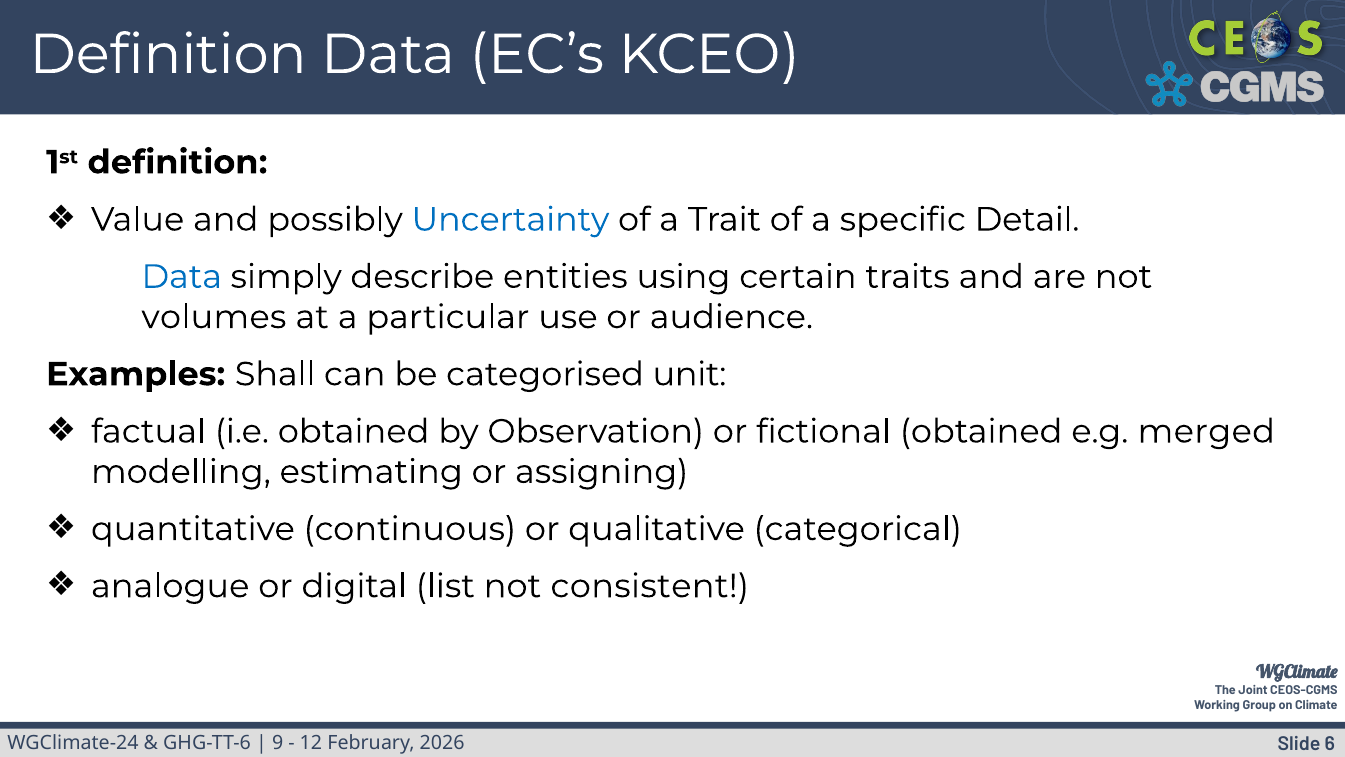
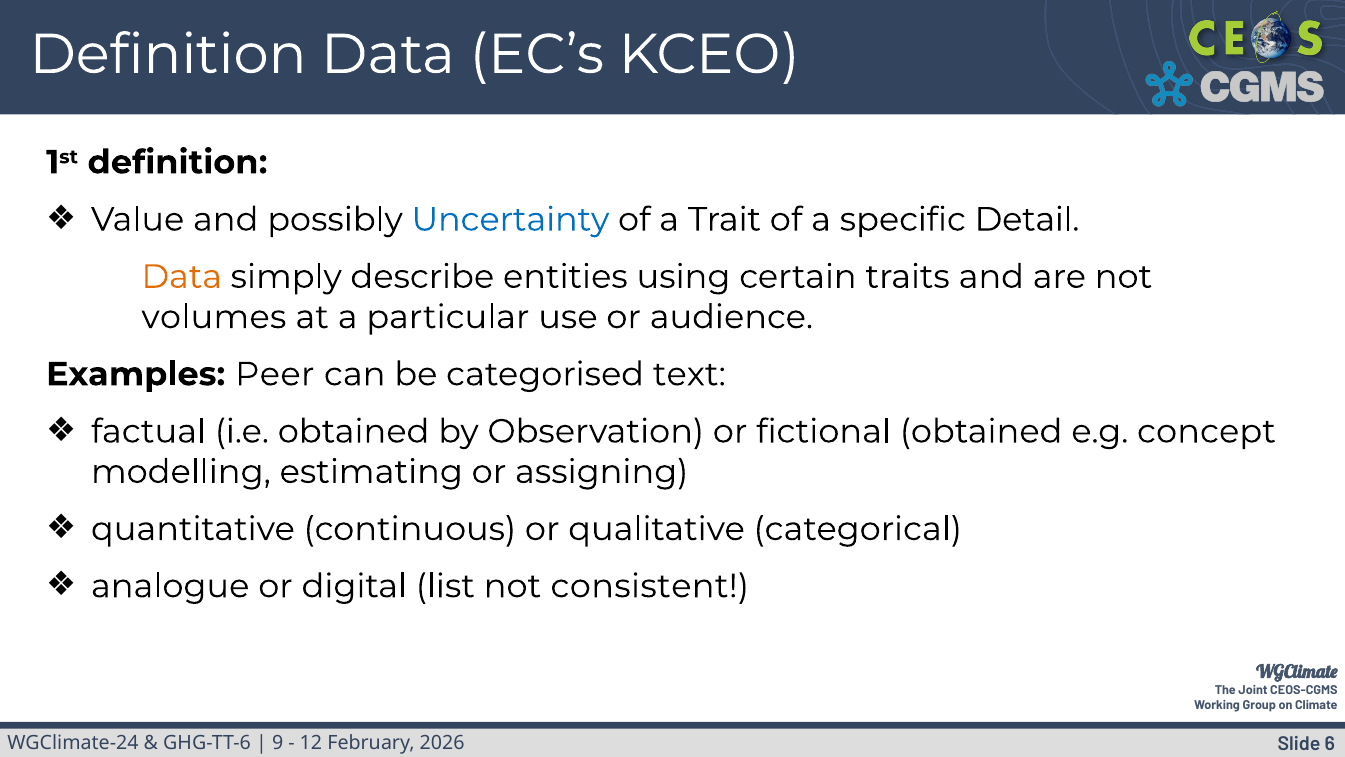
Data colour: blue -> orange (182, 277)
Shall: Shall -> Peer (275, 374)
unit: unit -> text (689, 374)
merged: merged -> concept (1206, 431)
